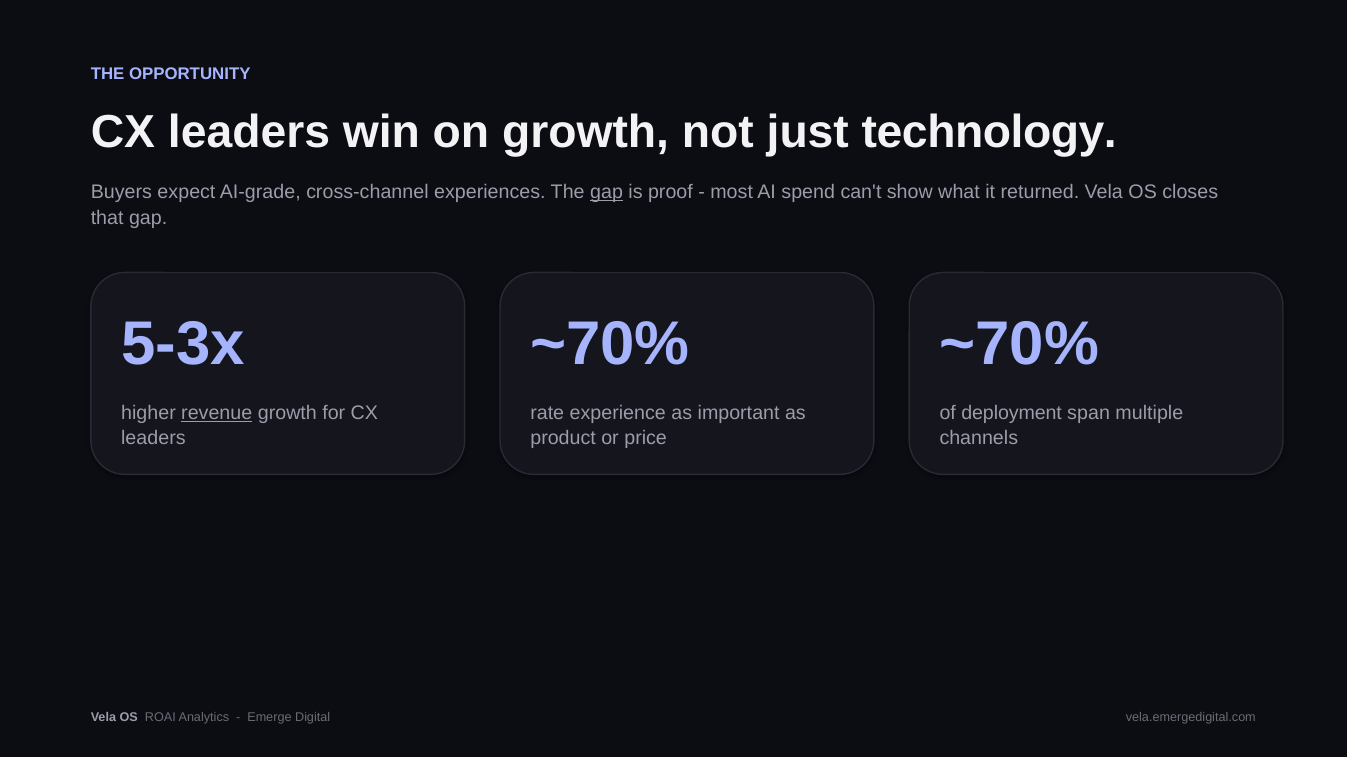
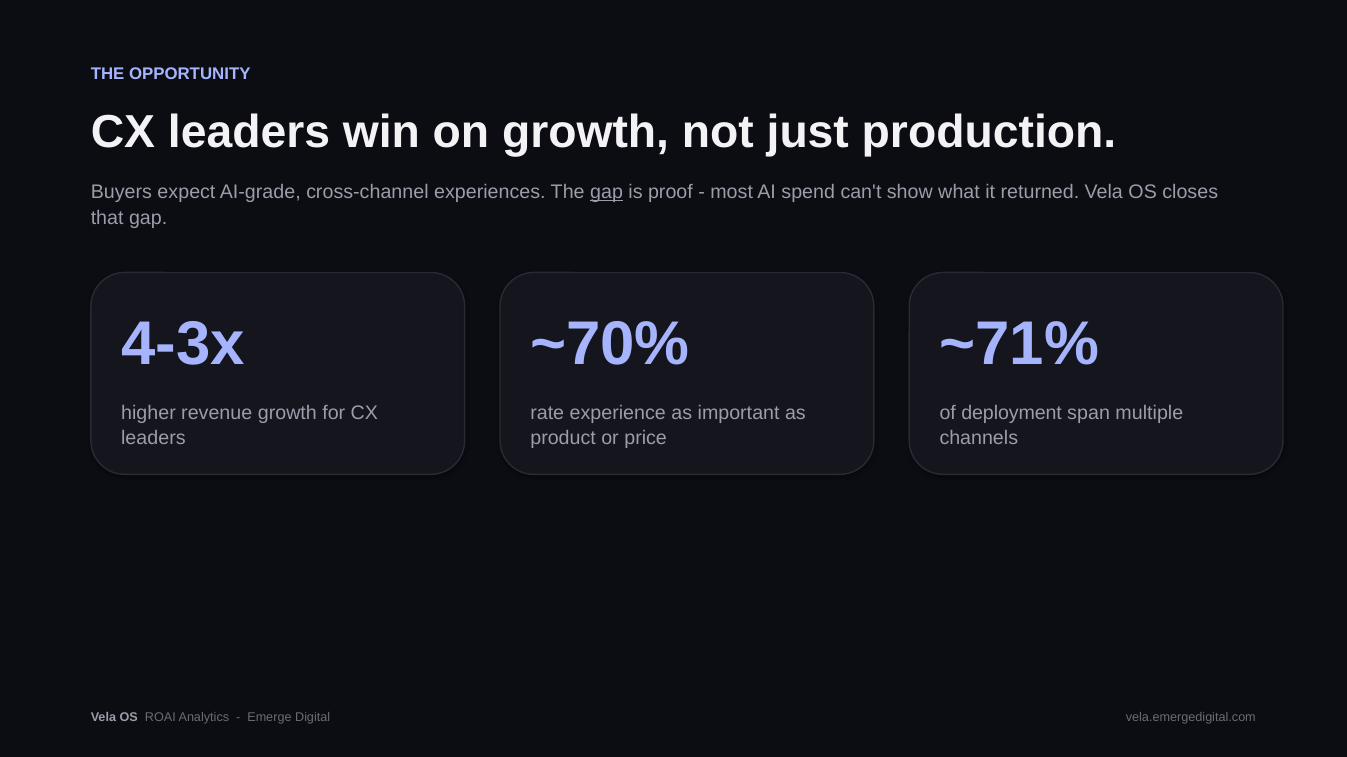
technology: technology -> production (989, 132)
5-3x: 5-3x -> 4-3x (183, 344)
~70%: ~70% -> ~71% (1019, 344)
revenue underline: present -> none (217, 413)
